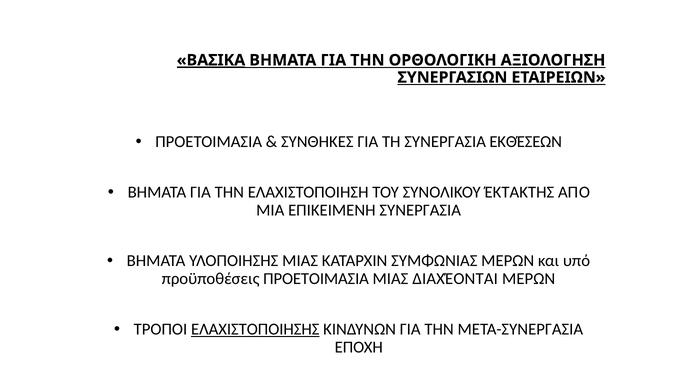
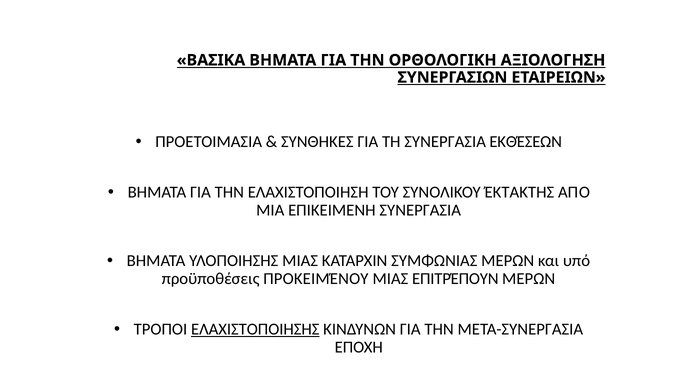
ΒΑΣΙΚΑ underline: present -> none (211, 60)
προϋποθέσεις ΠΡΟΕΤΟΙΜΑΣΙΑ: ΠΡΟΕΤΟΙΜΑΣΙΑ -> ΠΡΟΚΕΙΜΈΝΟΥ (316, 279)
ΔΙΑΧΈΟΝΤΑΙ: ΔΙΑΧΈΟΝΤΑΙ -> ΕΠΙΤΡΈΠΟΥΝ (455, 279)
